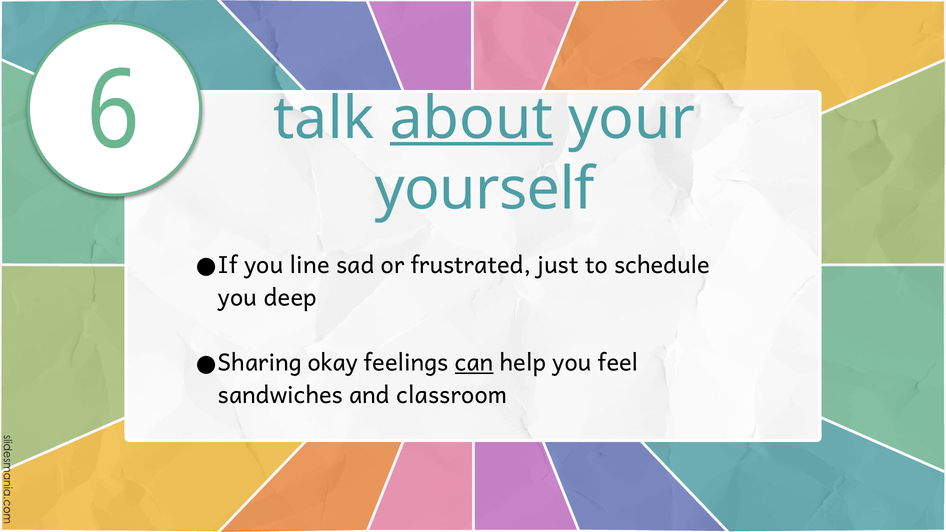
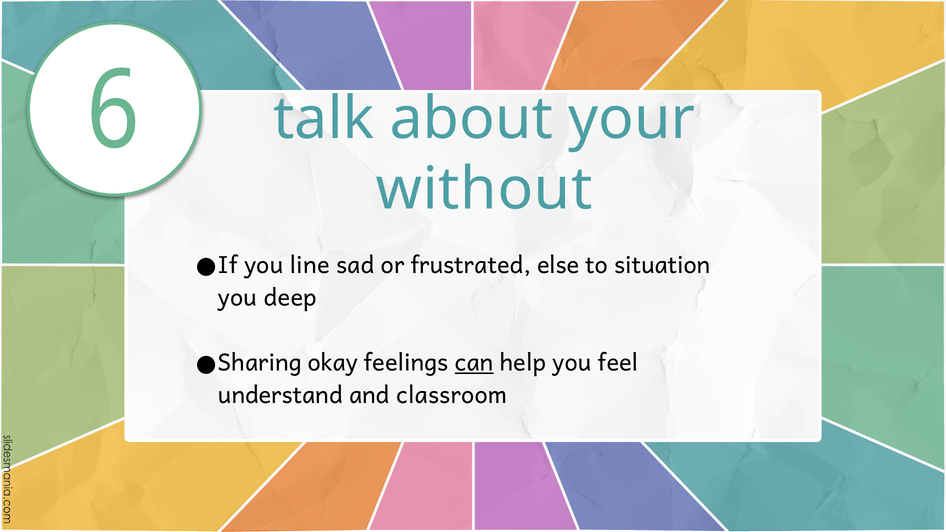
about underline: present -> none (471, 119)
yourself: yourself -> without (484, 190)
just: just -> else (558, 265)
schedule: schedule -> situation (662, 265)
sandwiches: sandwiches -> understand (280, 396)
